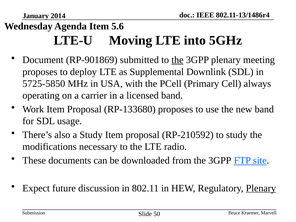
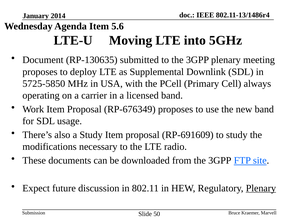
RP-901869: RP-901869 -> RP-130635 (92, 60)
the underline: present -> none (177, 60)
RP-133680: RP-133680 -> RP-676349 (130, 109)
RP-210592: RP-210592 -> RP-691609 (188, 135)
